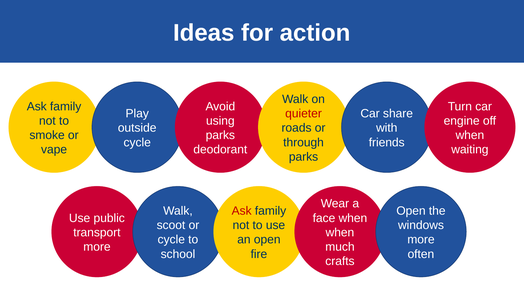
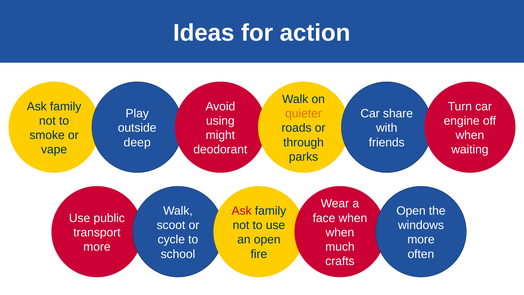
quieter colour: red -> orange (304, 113)
parks: parks -> might (220, 135)
cycle: cycle -> deep (137, 142)
